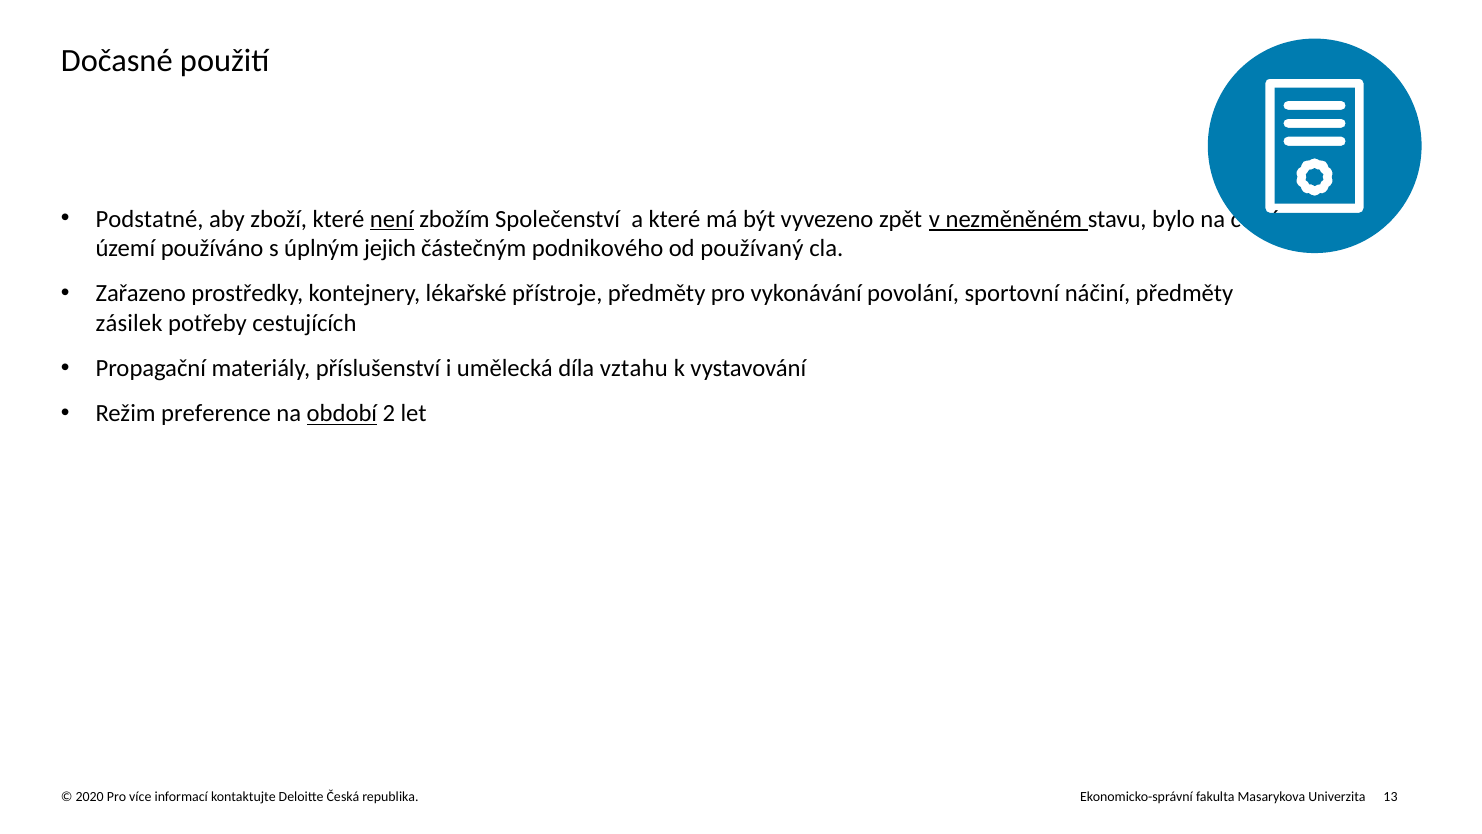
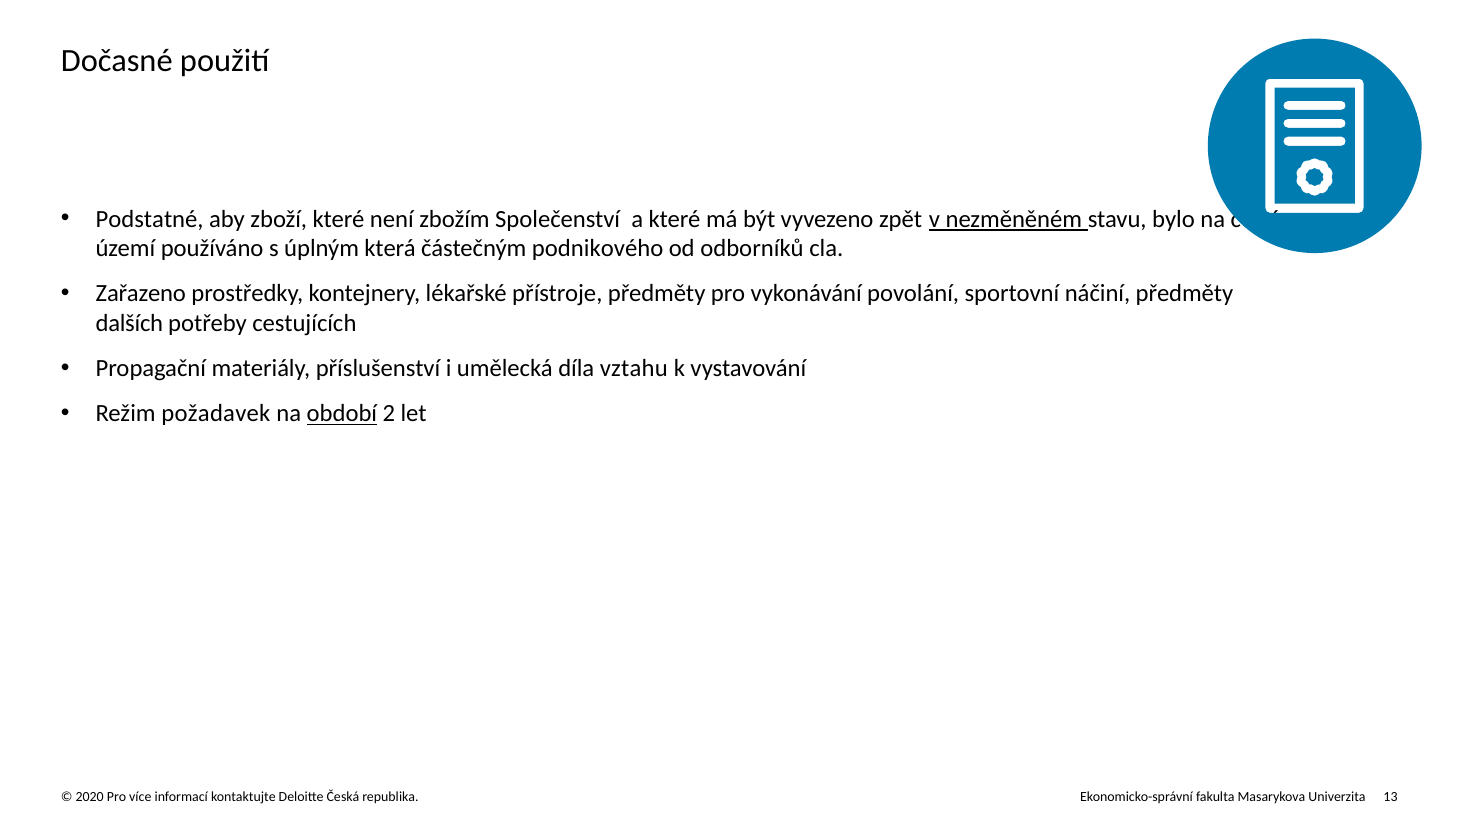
není underline: present -> none (392, 219)
jejich: jejich -> která (390, 249)
používaný: používaný -> odborníků (752, 249)
zásilek: zásilek -> dalších (129, 323)
preference: preference -> požadavek (216, 413)
